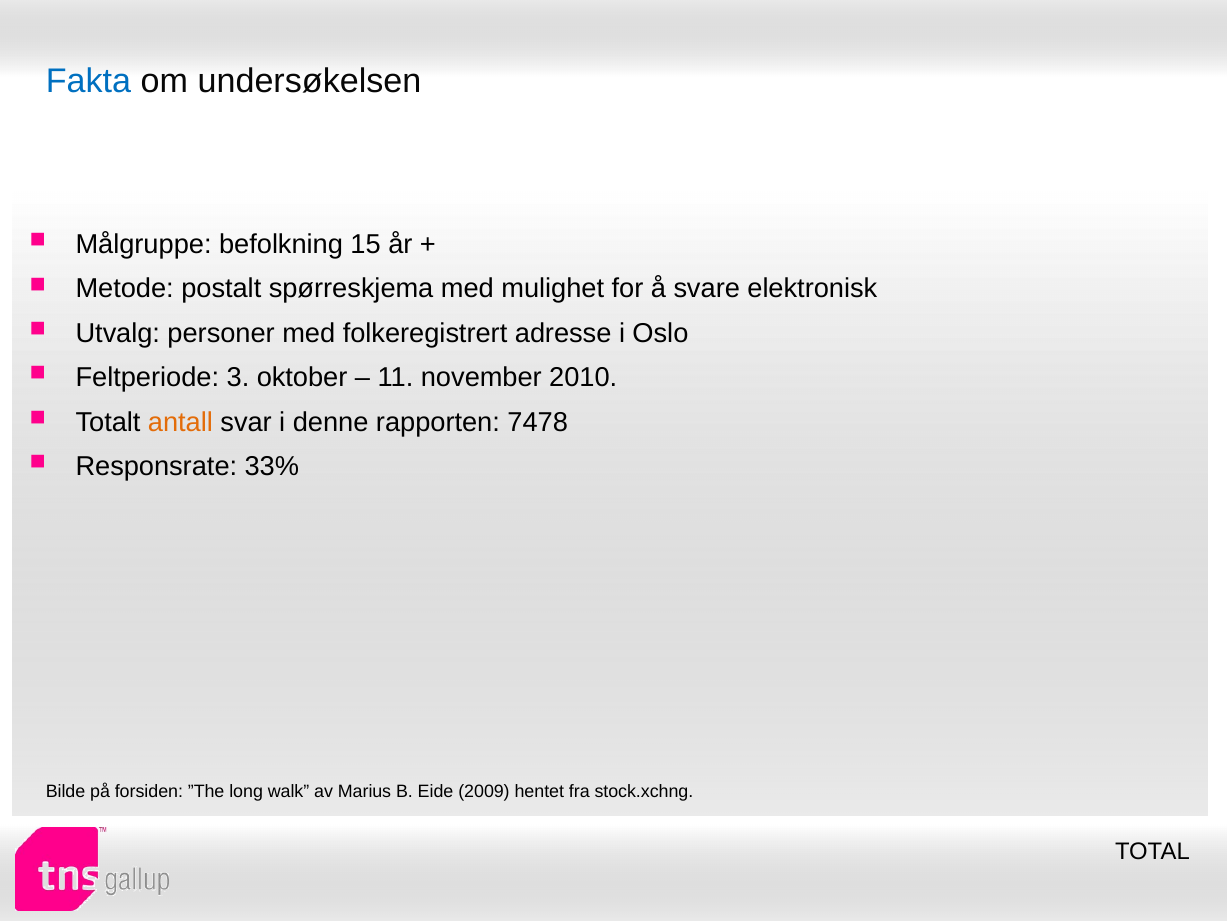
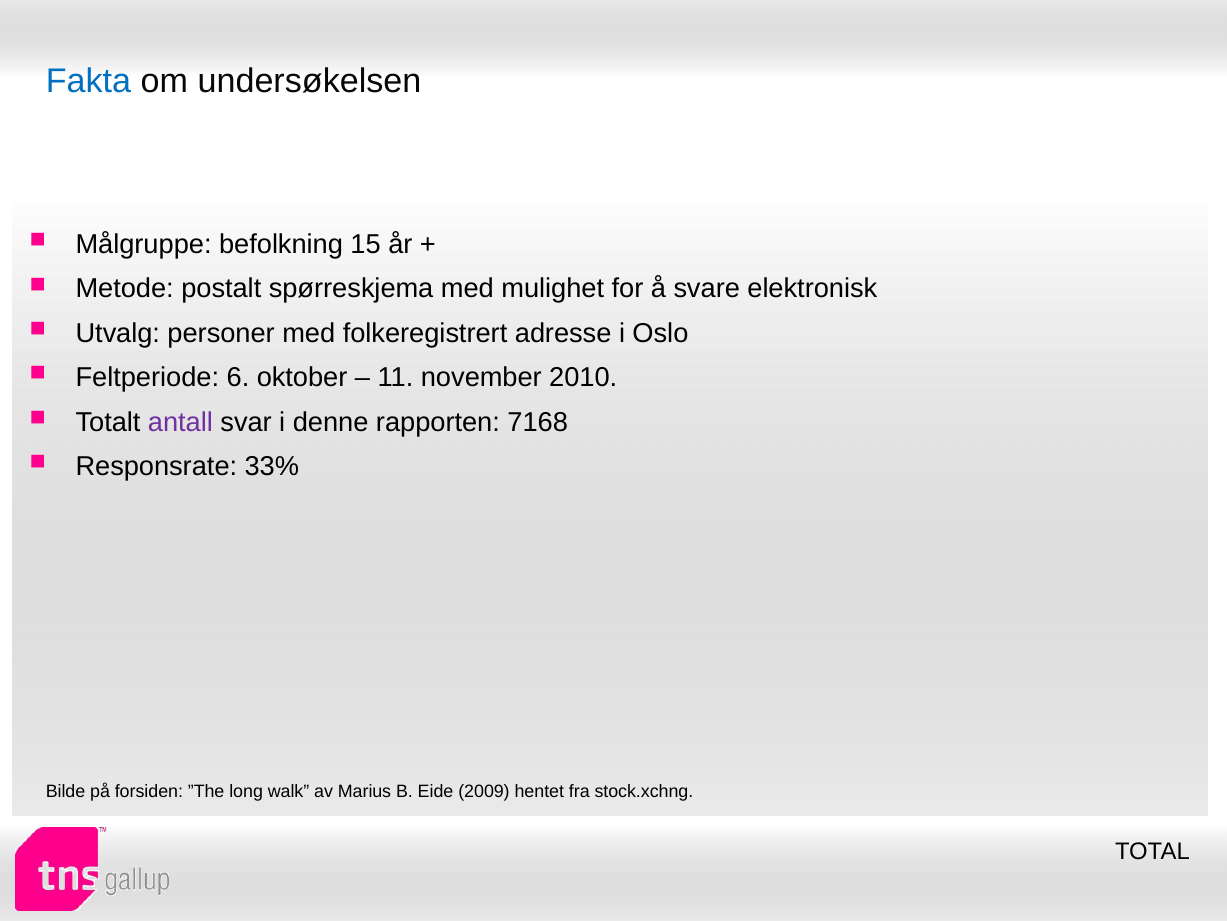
3: 3 -> 6 (238, 377)
antall colour: orange -> purple (180, 422)
7478: 7478 -> 7168 (538, 422)
